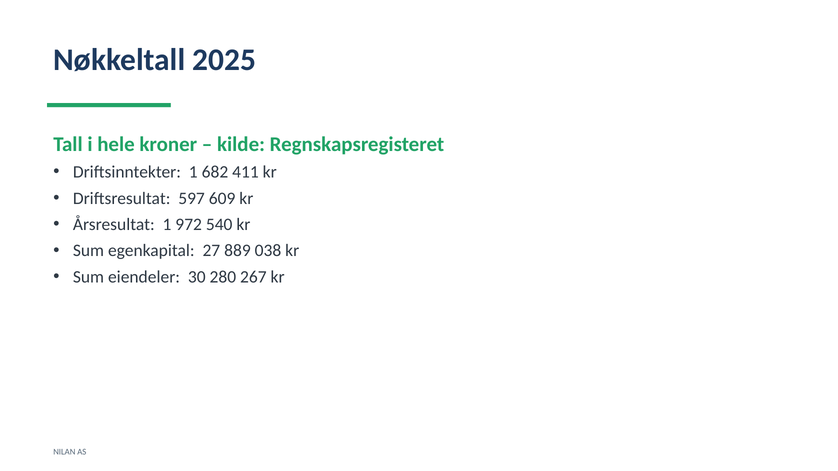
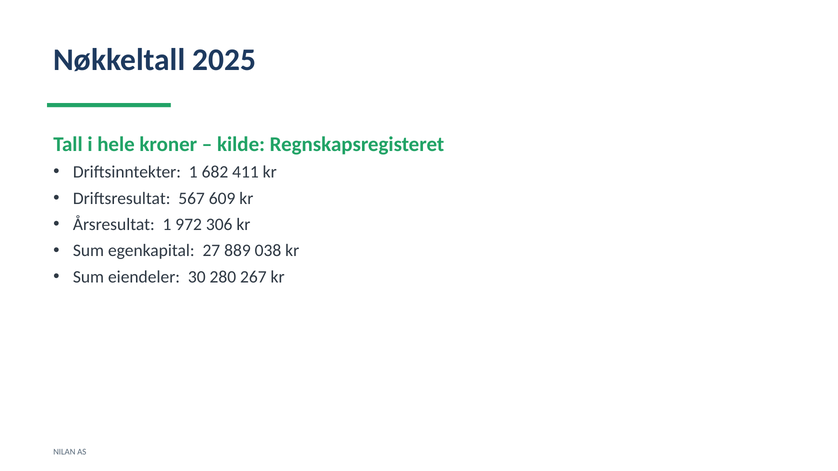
597: 597 -> 567 (192, 199)
540: 540 -> 306 (219, 225)
